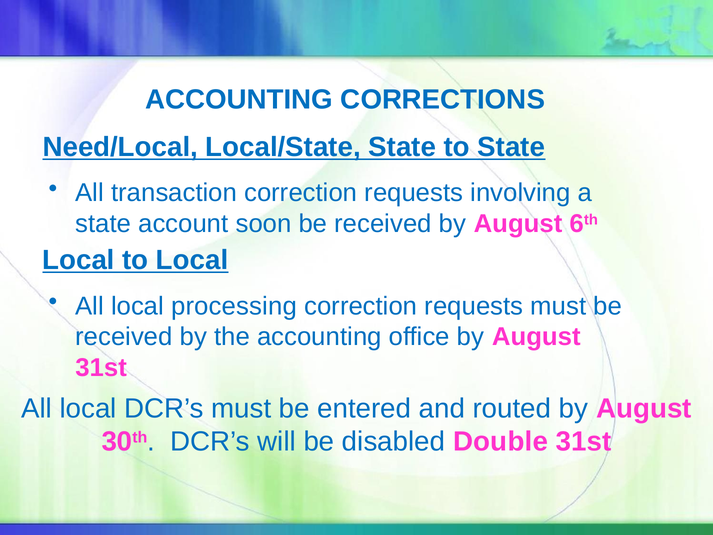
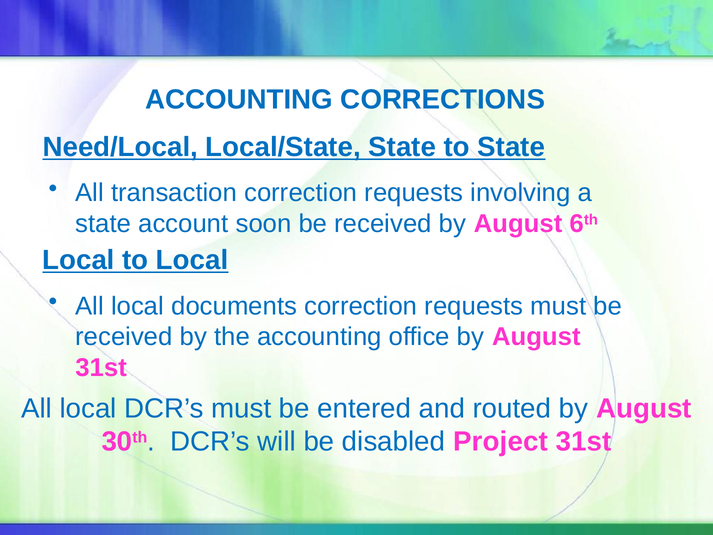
processing: processing -> documents (234, 306)
Double: Double -> Project (501, 442)
